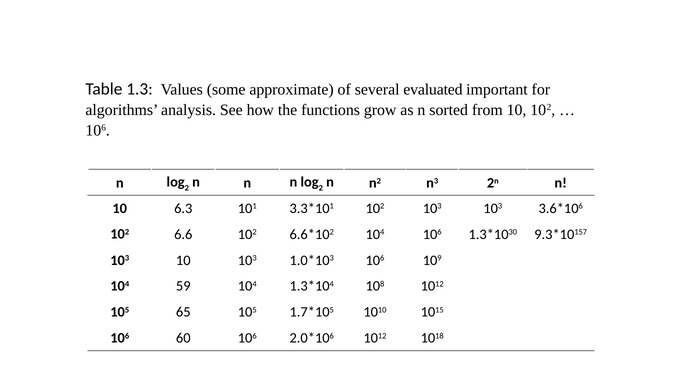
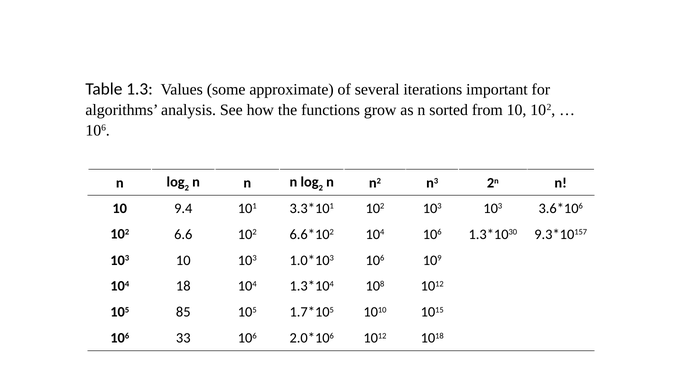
evaluated: evaluated -> iterations (433, 89)
6.3: 6.3 -> 9.4 (183, 209)
59: 59 -> 18 (183, 286)
65: 65 -> 85 (183, 312)
60: 60 -> 33 (183, 338)
